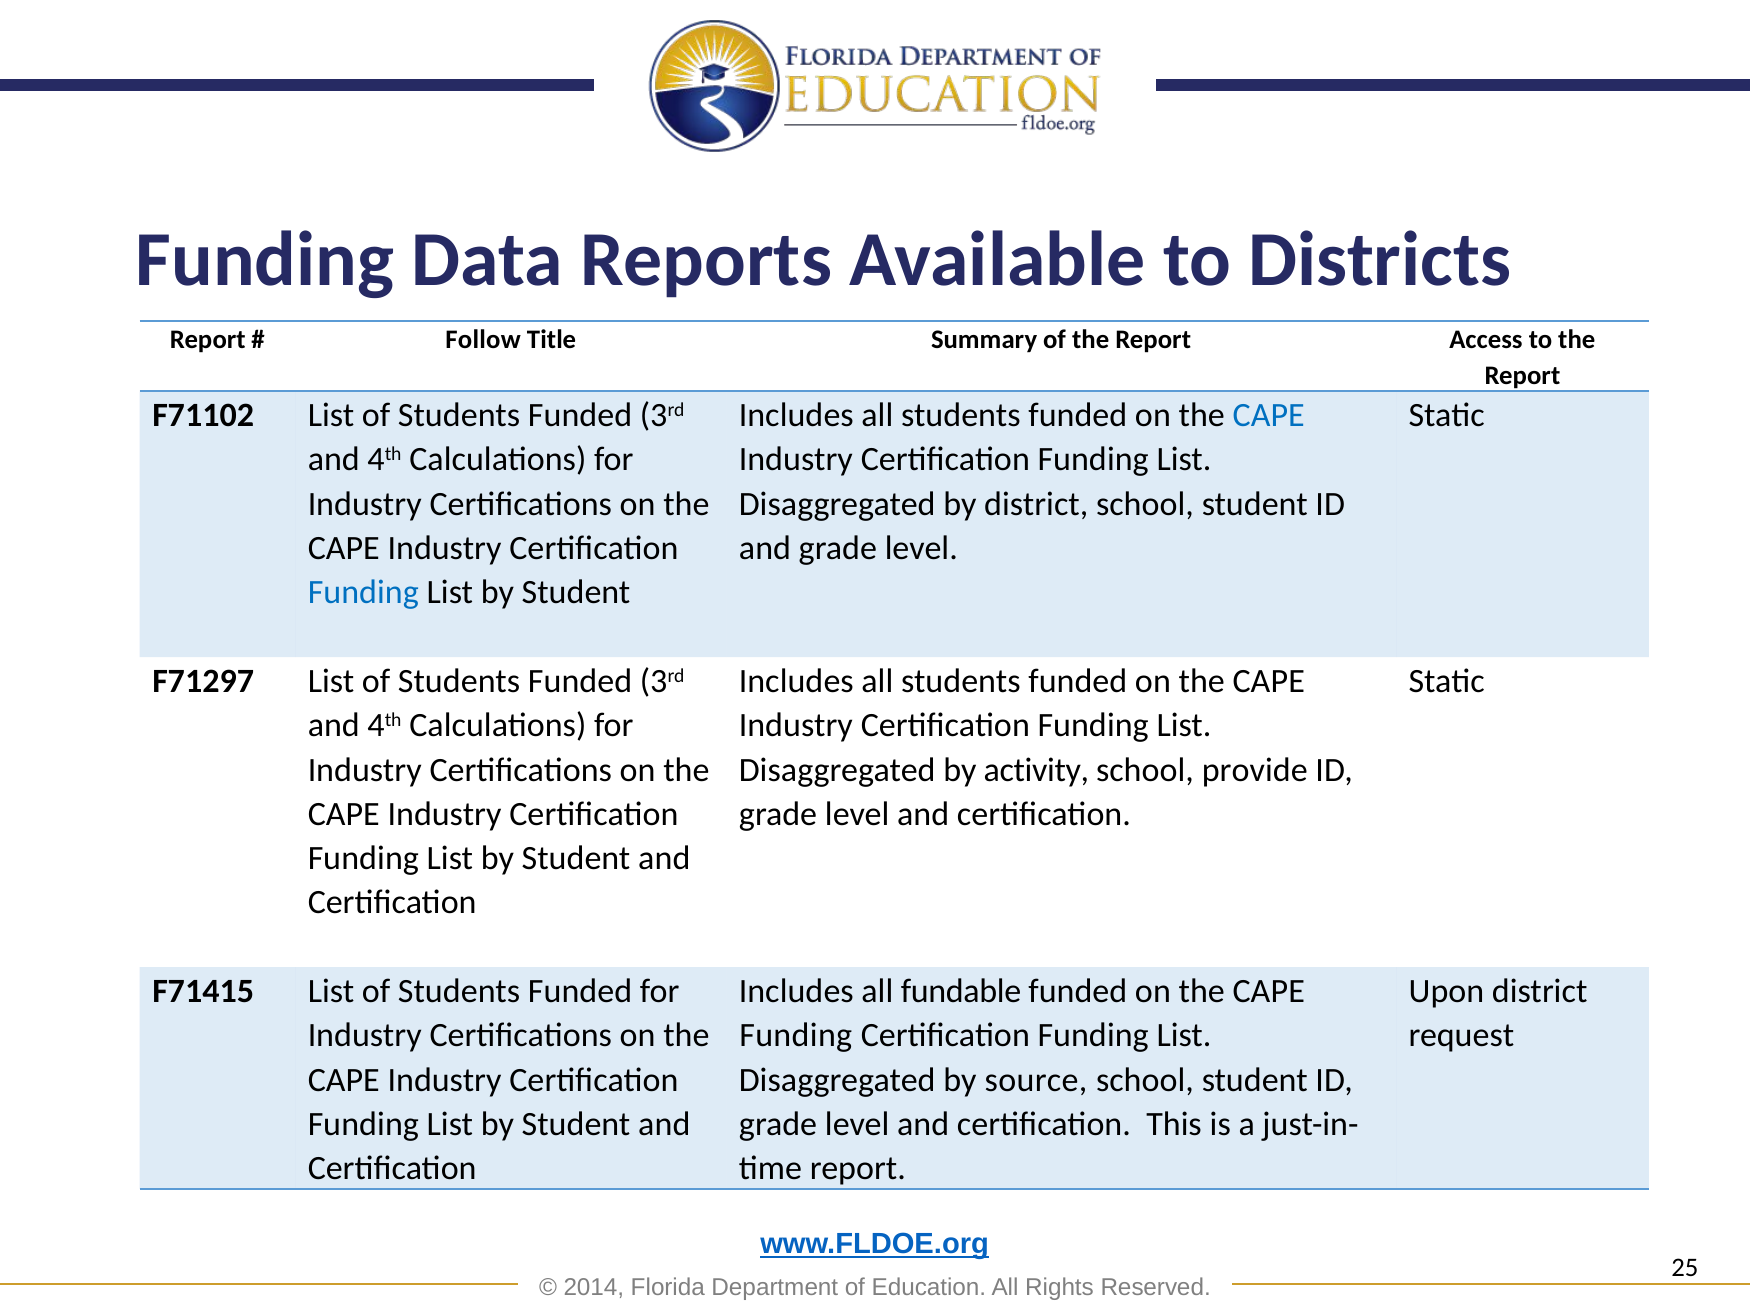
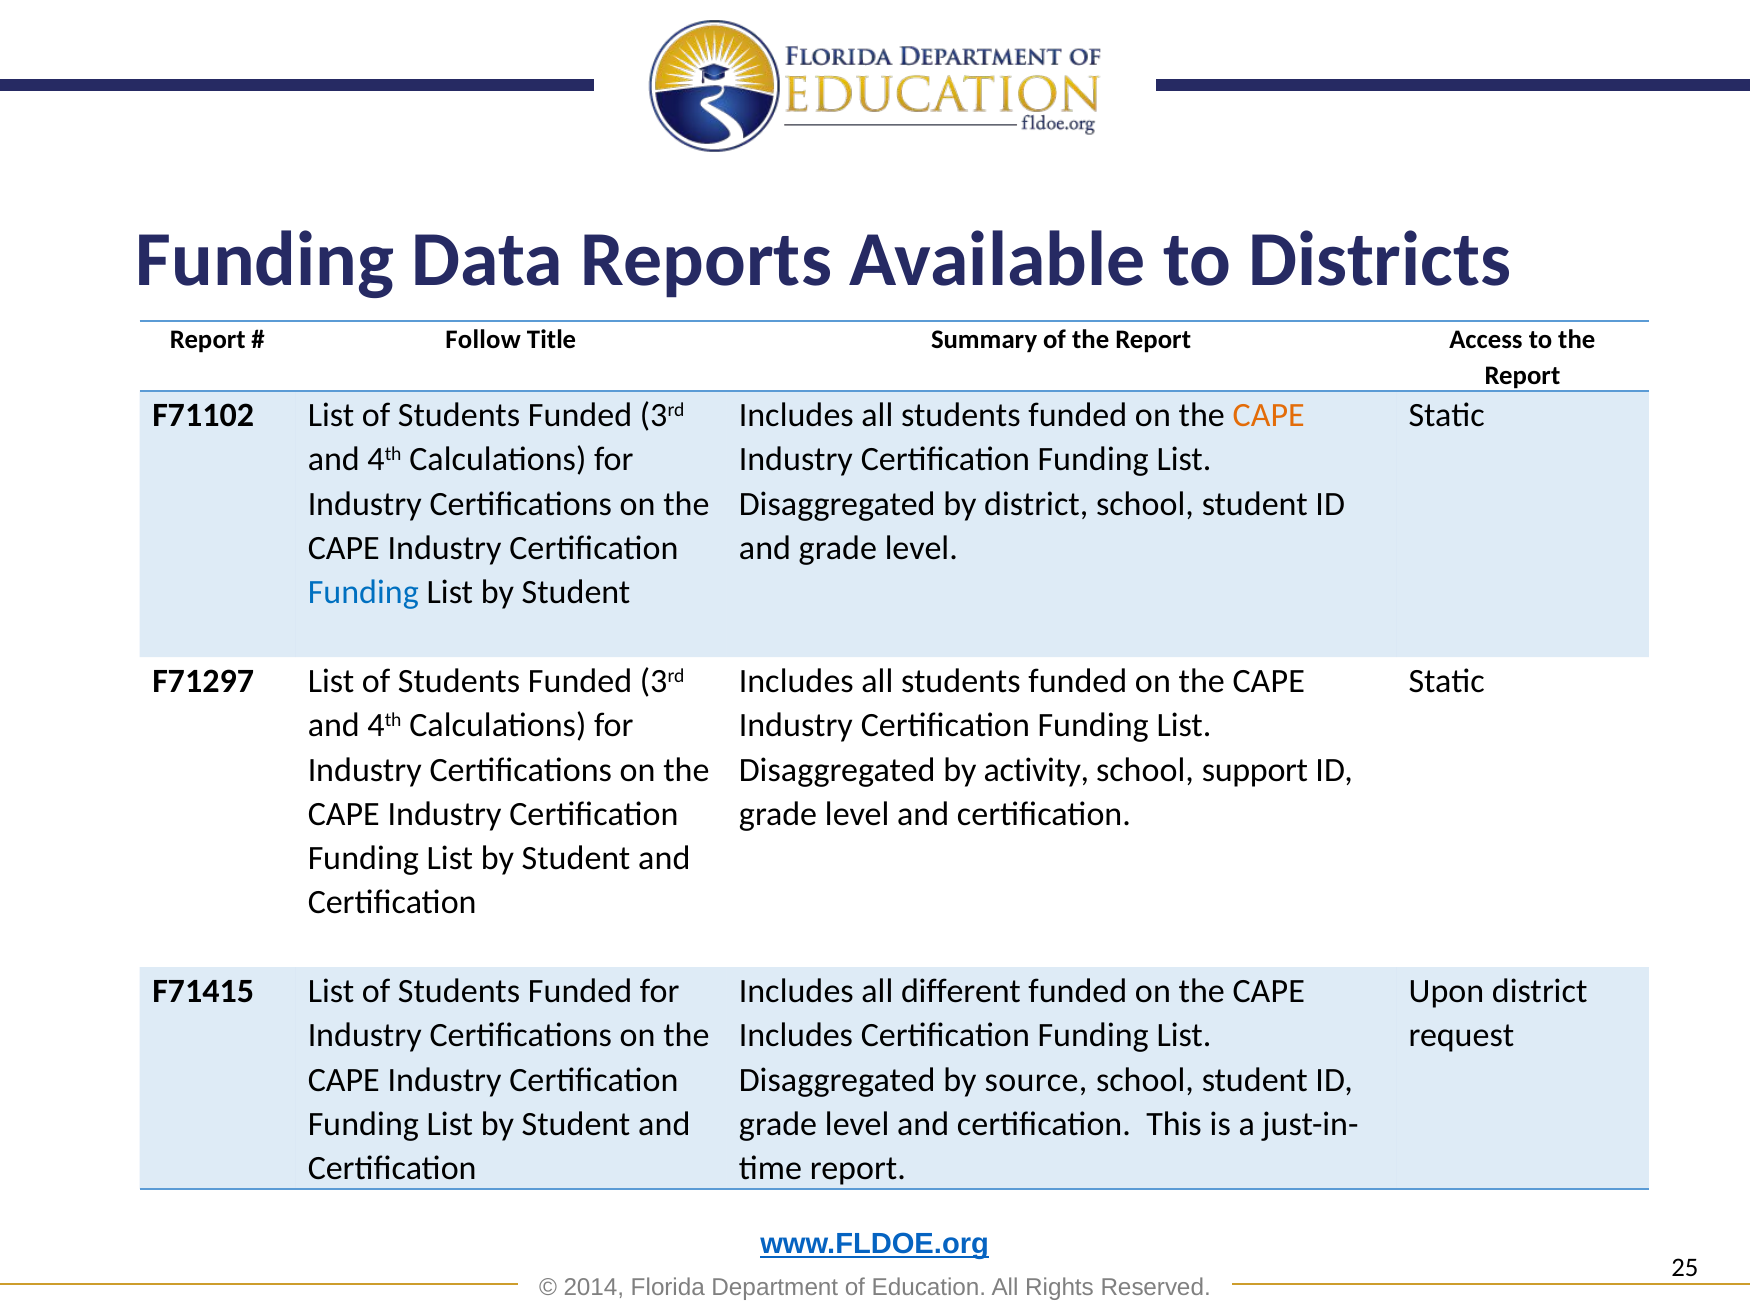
CAPE colour: blue -> orange (1269, 416)
provide: provide -> support (1255, 770)
fundable: fundable -> different (961, 992)
Funding: Funding -> Includes (796, 1036)
